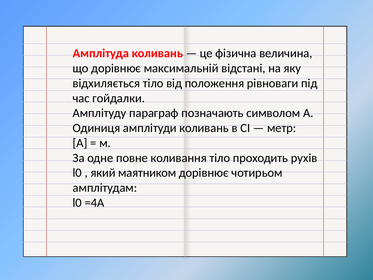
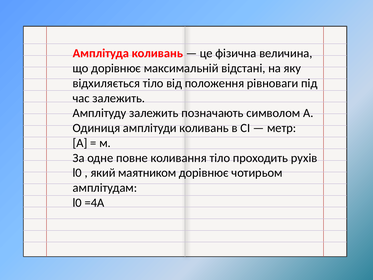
час гойдалки: гойдалки -> залежить (119, 98)
Амплітуду параграф: параграф -> залежить (154, 113)
